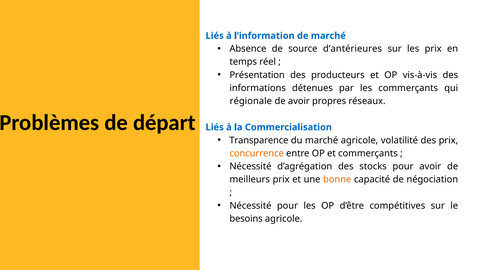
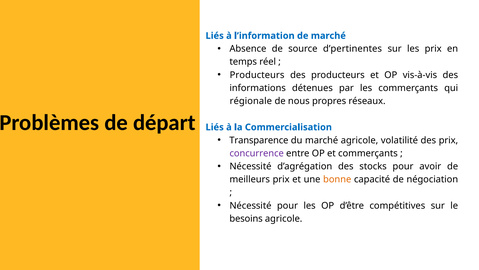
d’antérieures: d’antérieures -> d’pertinentes (352, 49)
Présentation: Présentation -> Producteurs (257, 75)
de avoir: avoir -> nous (299, 101)
concurrence colour: orange -> purple (257, 153)
